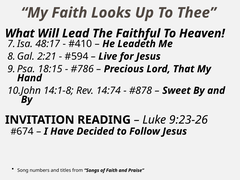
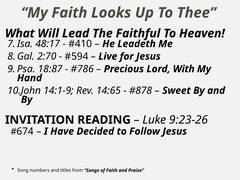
2:21: 2:21 -> 2:70 (47, 56)
18:15: 18:15 -> 18:87 (50, 69)
That: That -> With (184, 69)
14:1-8: 14:1-8 -> 14:1-9 (59, 91)
14:74: 14:74 -> 14:65 (109, 91)
